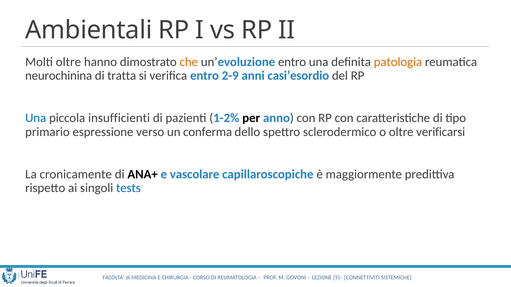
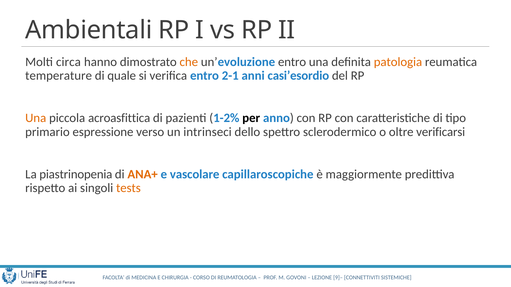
Molti oltre: oltre -> circa (68, 62)
neurochinina: neurochinina -> temperature (59, 76)
tratta: tratta -> quale (122, 76)
2-9: 2-9 -> 2-1 (230, 76)
Una colour: blue -> orange (36, 118)
insufficienti: insufficienti -> acroasfittica (119, 118)
conferma: conferma -> intrinseci (208, 132)
cronicamente: cronicamente -> piastrinopenia (76, 175)
ANA+ colour: black -> orange (143, 175)
tests colour: blue -> orange (128, 188)
